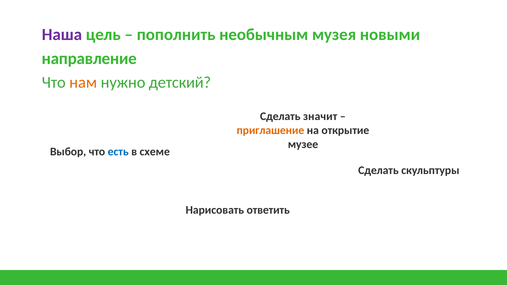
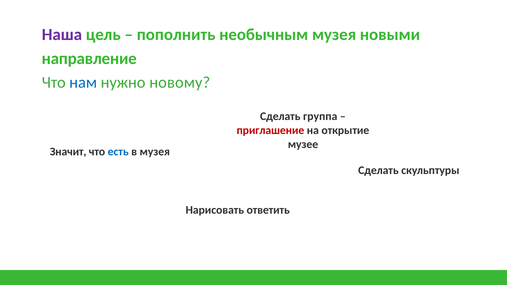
нам colour: orange -> blue (83, 83)
детский: детский -> новому (180, 83)
значит: значит -> группа (320, 117)
приглашение colour: orange -> red (270, 130)
Выбор: Выбор -> Значит (68, 152)
в схеме: схеме -> музея (155, 152)
